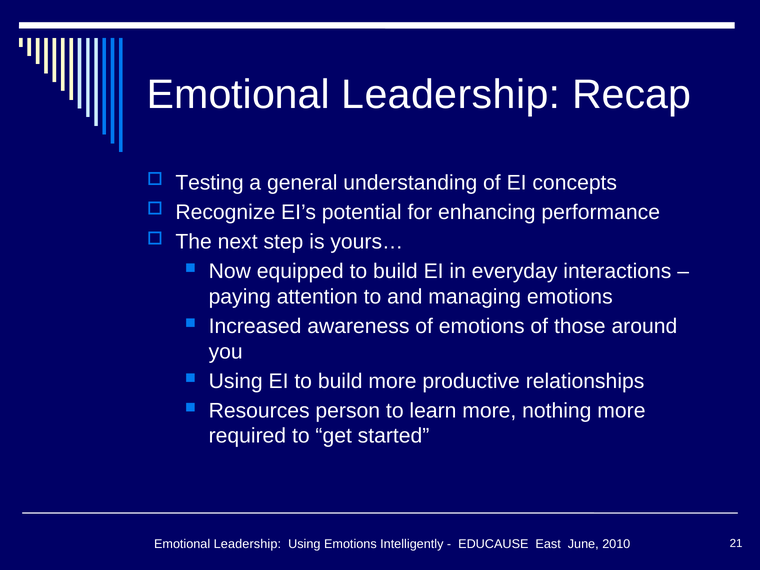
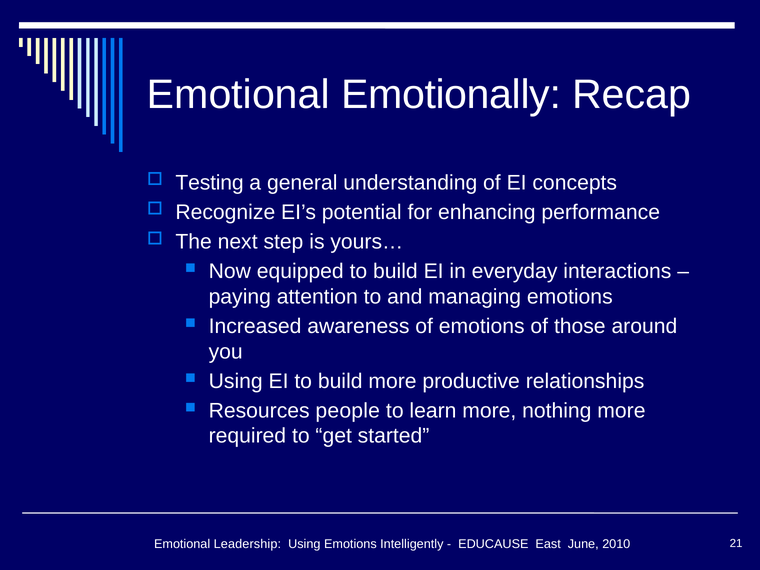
Leadership: Leadership -> Emotionally (451, 95)
person: person -> people (348, 411)
